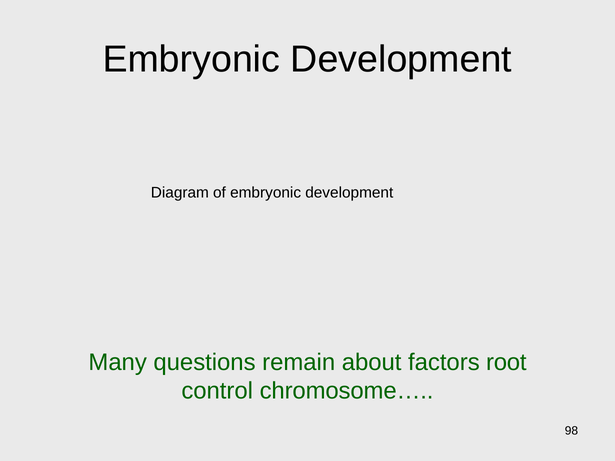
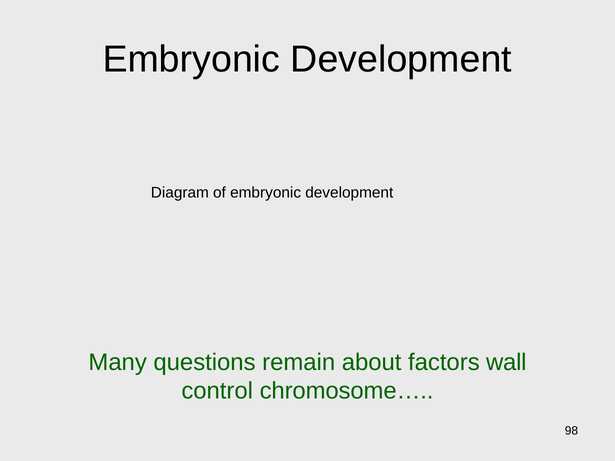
root: root -> wall (506, 362)
